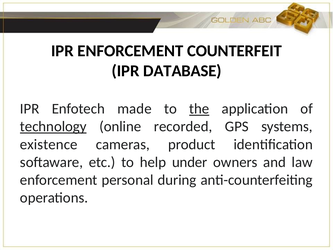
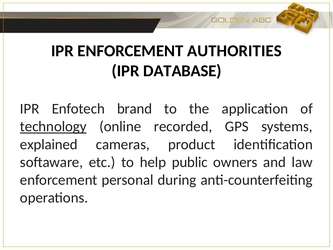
COUNTERFEIT: COUNTERFEIT -> AUTHORITIES (234, 51)
made: made -> brand (135, 109)
the underline: present -> none (199, 109)
existence: existence -> explained (49, 144)
under: under -> public (190, 162)
